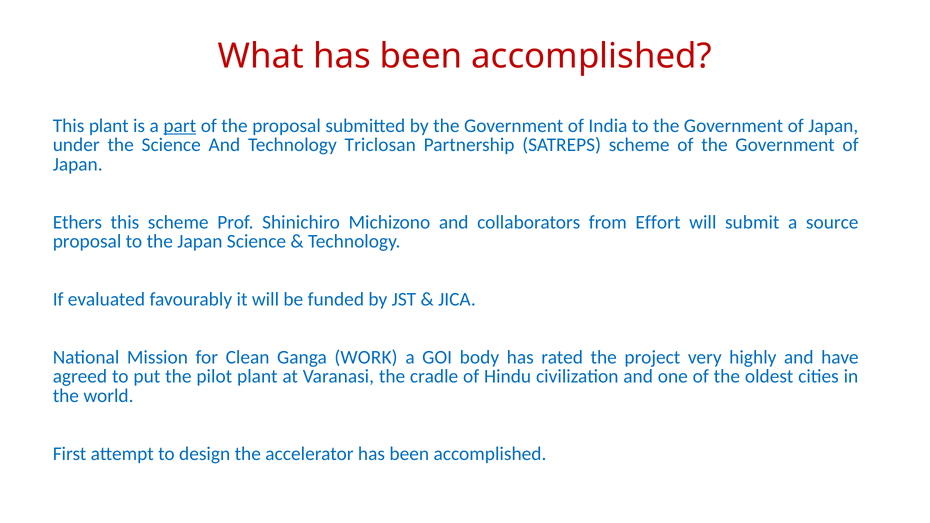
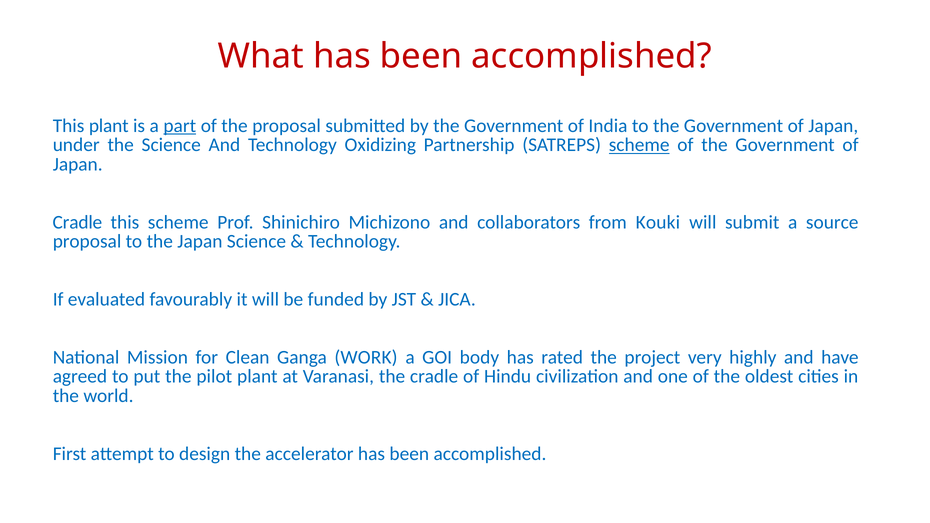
Triclosan: Triclosan -> Oxidizing (380, 145)
scheme underline: none -> present (639, 145)
Ethers: Ethers -> Cradle (77, 222)
Effort: Effort -> Kouki (658, 222)
